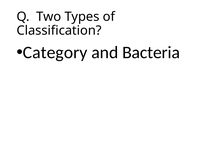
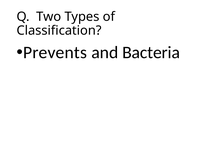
Category: Category -> Prevents (55, 53)
